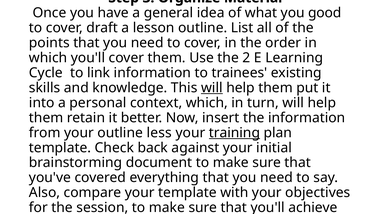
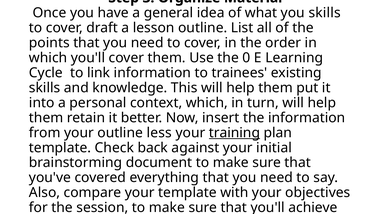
you good: good -> skills (325, 13)
2: 2 -> 0 (246, 58)
will underline: present -> none (212, 88)
